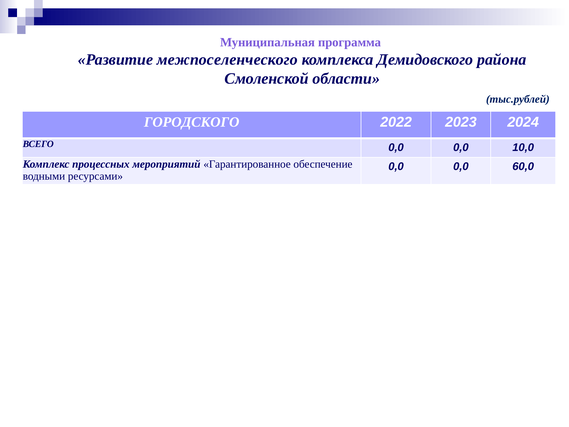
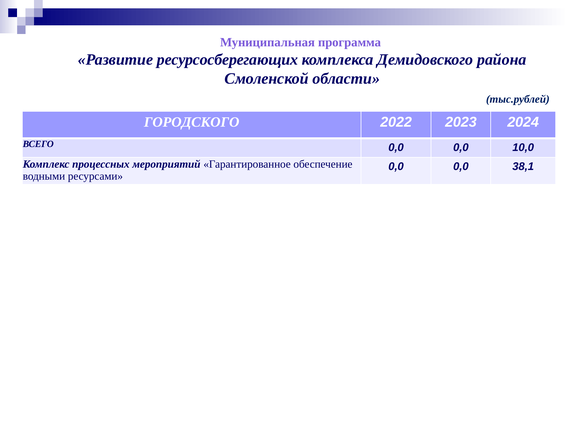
межпоселенческого: межпоселенческого -> ресурсосберегающих (227, 60)
60,0: 60,0 -> 38,1 (523, 166)
